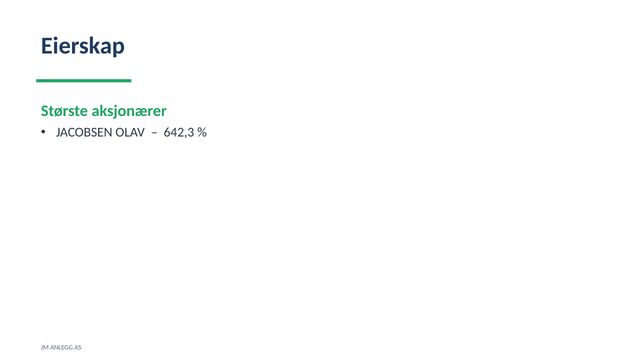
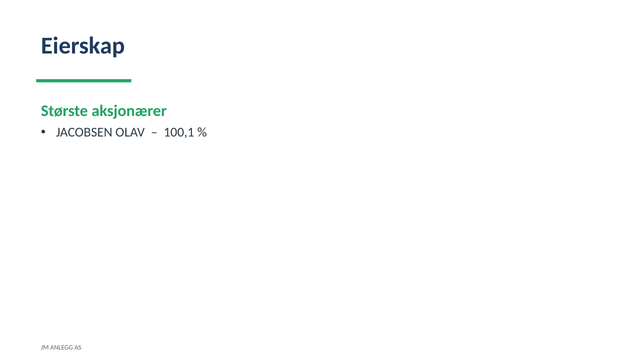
642,3: 642,3 -> 100,1 (179, 132)
